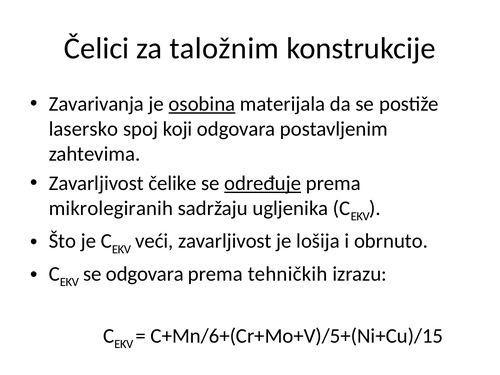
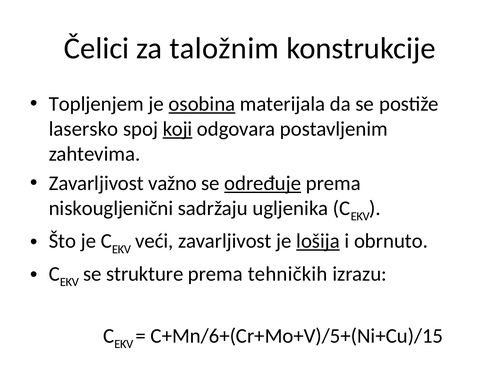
Zavarivanja: Zavarivanja -> Topljenjem (96, 104)
koji underline: none -> present (178, 129)
čelike: čelike -> važno (173, 183)
mikrolegiranih: mikrolegiranih -> niskougljenični (111, 208)
lošija underline: none -> present (318, 241)
se odgovara: odgovara -> strukture (145, 274)
